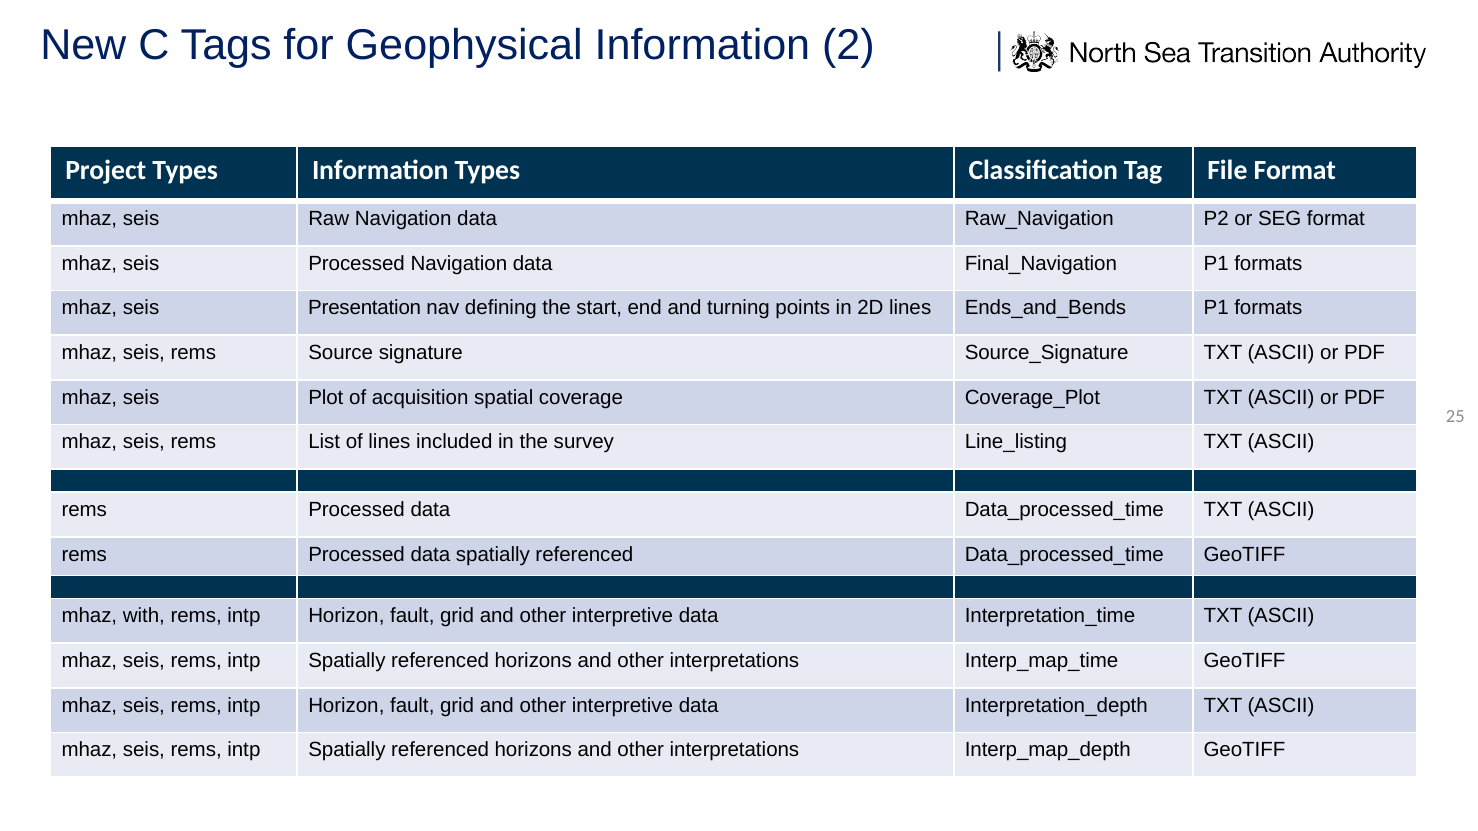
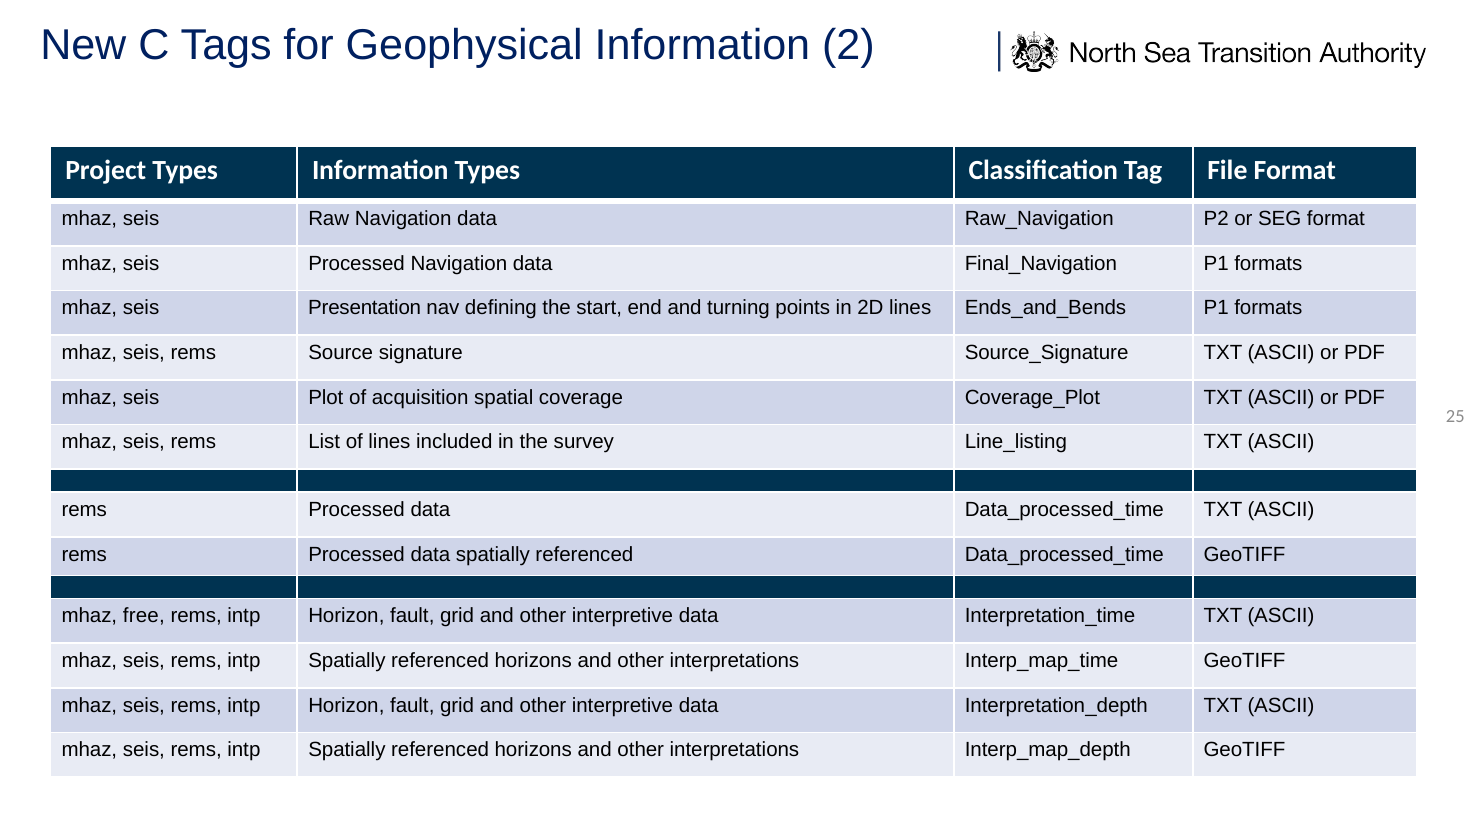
with: with -> free (144, 616)
